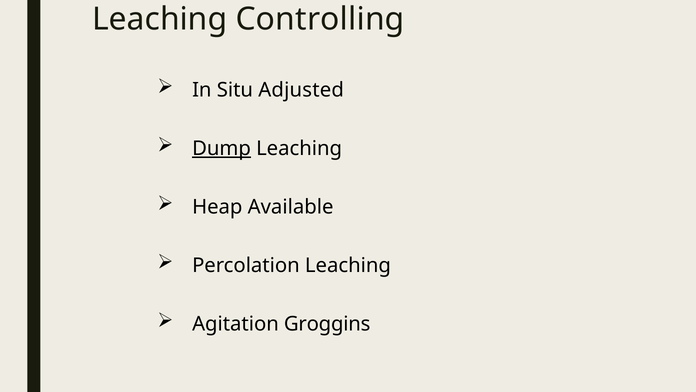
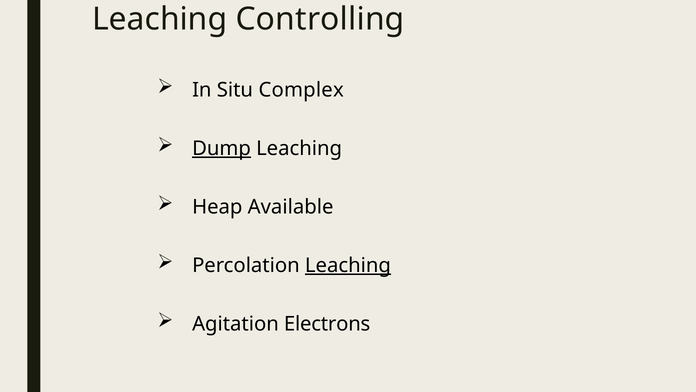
Adjusted: Adjusted -> Complex (301, 90)
Leaching underline: none -> present (348, 265)
Groggins: Groggins -> Electrons (327, 324)
